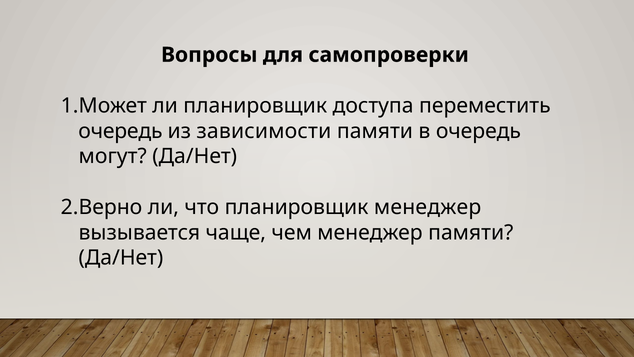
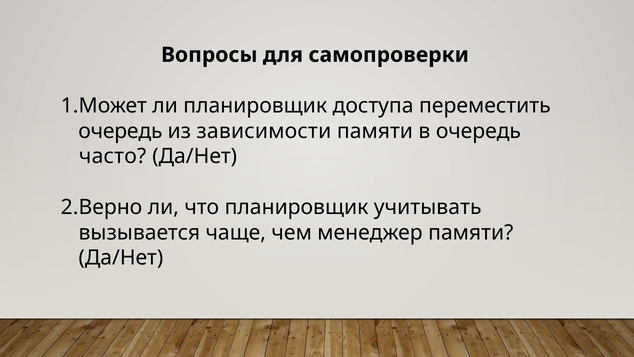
могут: могут -> часто (113, 156)
планировщик менеджер: менеджер -> учитывать (428, 207)
